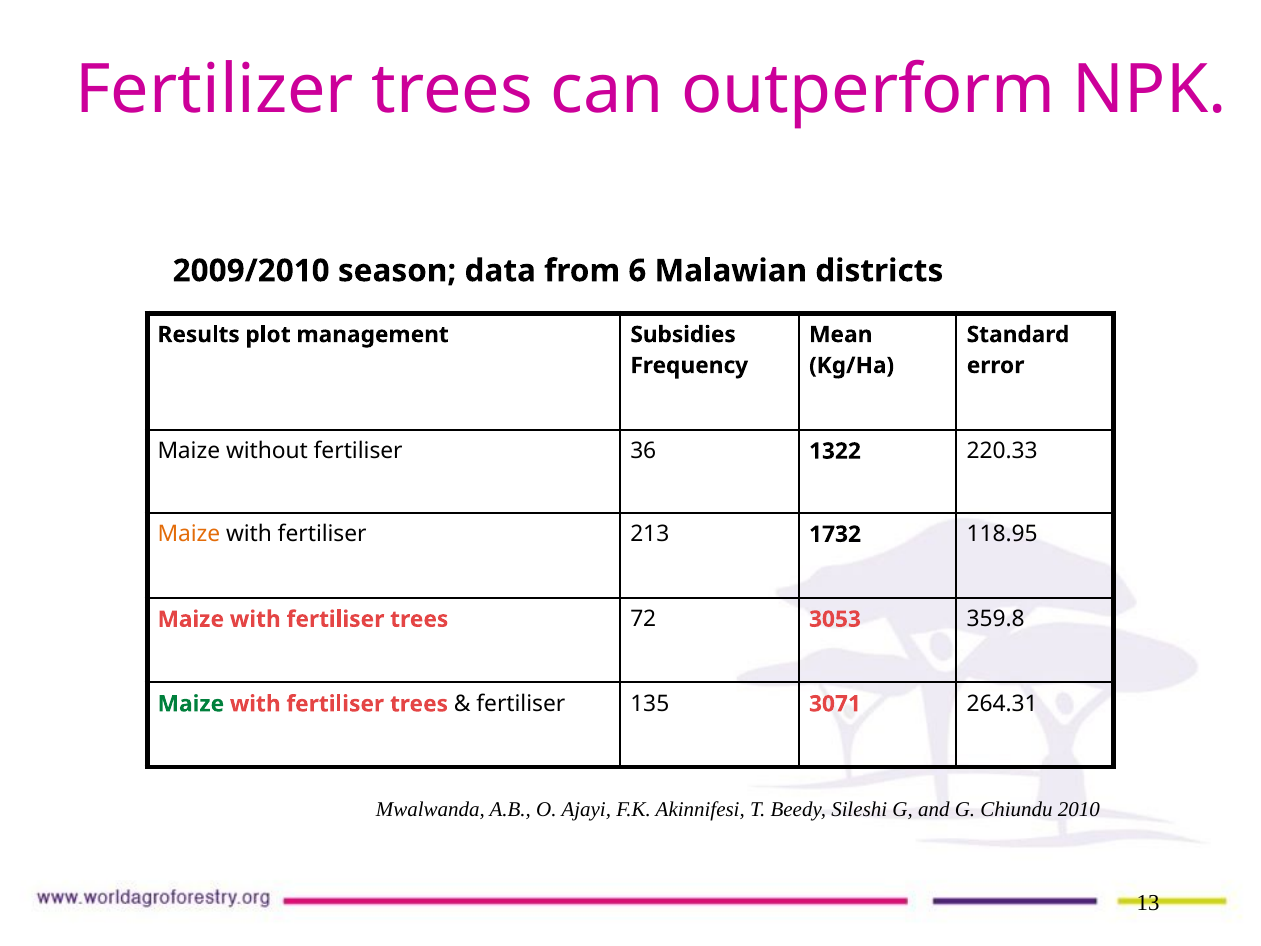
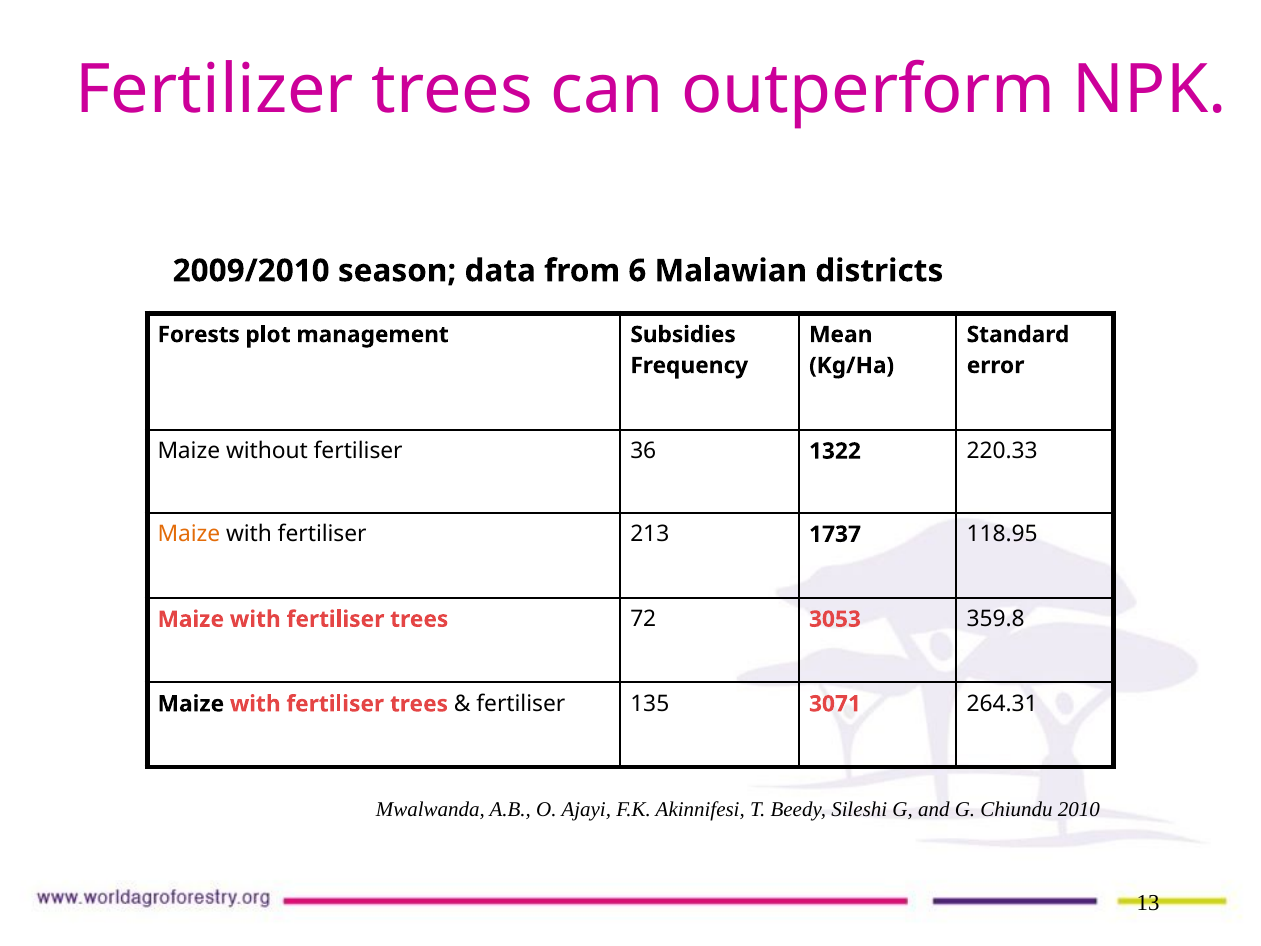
Results: Results -> Forests (199, 335)
1732: 1732 -> 1737 (835, 534)
Maize colour: green -> black (191, 704)
